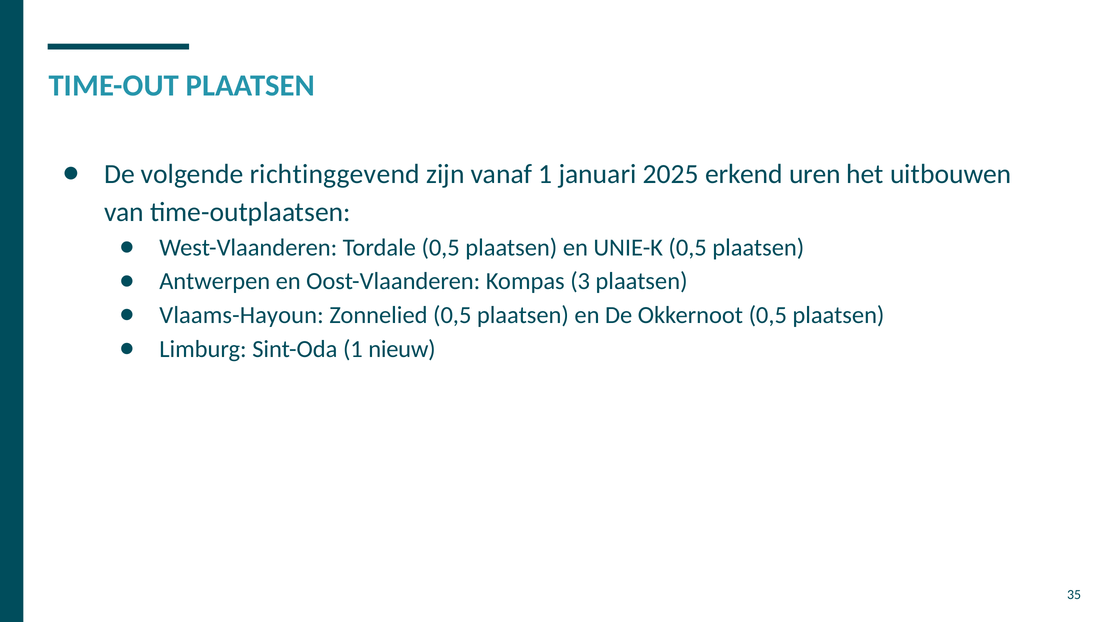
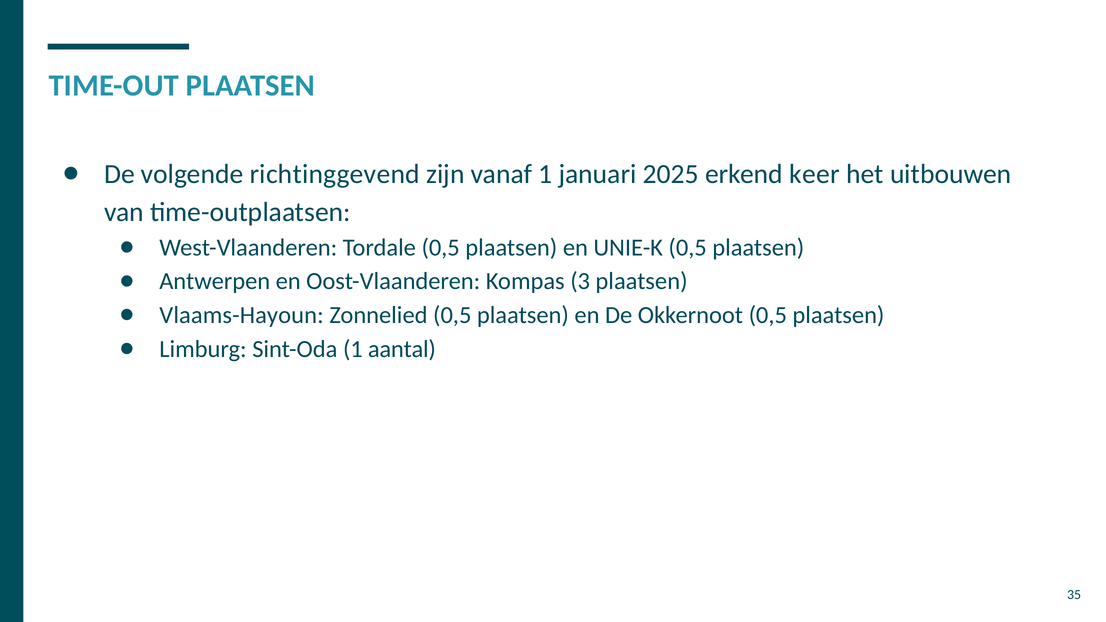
uren: uren -> keer (815, 174)
nieuw: nieuw -> aantal (402, 349)
